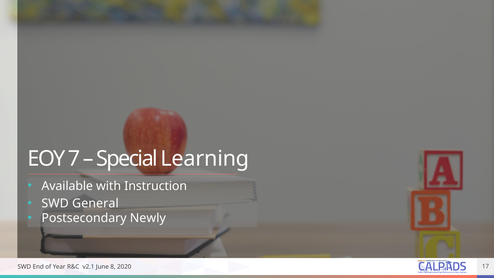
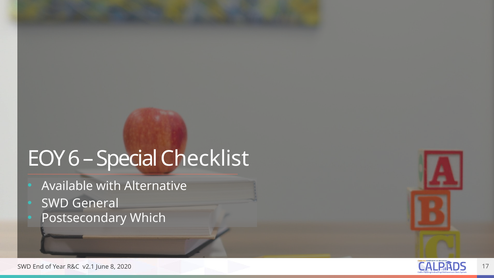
7: 7 -> 6 (74, 159)
Learning: Learning -> Checklist (205, 159)
Instruction: Instruction -> Alternative (156, 186)
Newly: Newly -> Which (148, 218)
